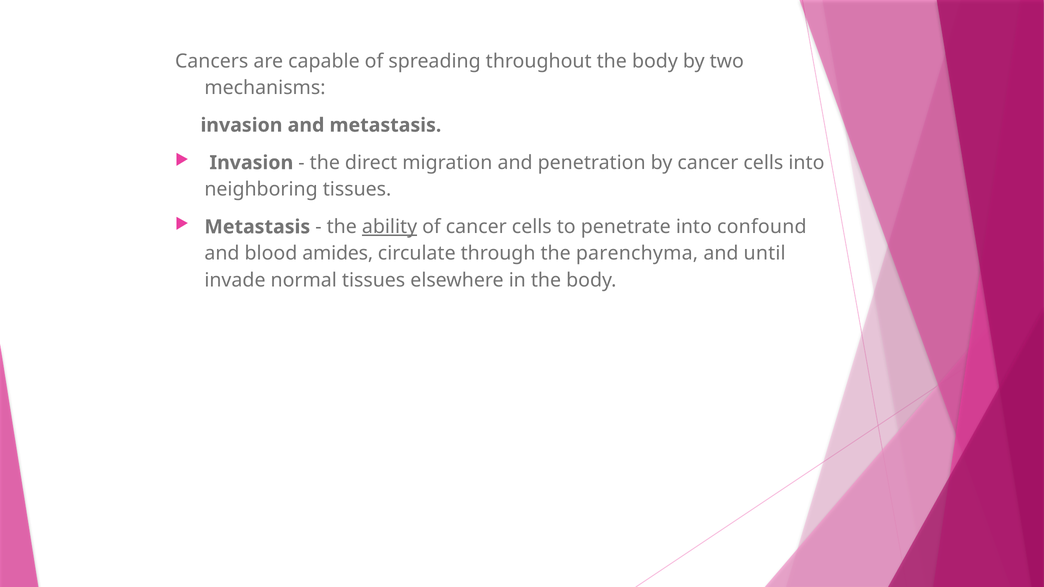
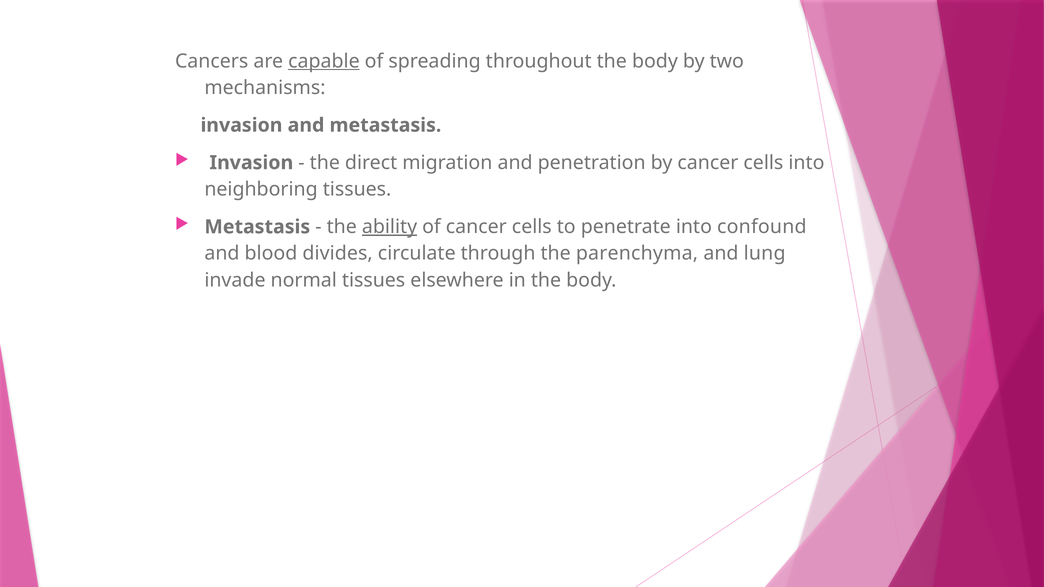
capable underline: none -> present (324, 61)
amides: amides -> divides (338, 254)
until: until -> lung (765, 254)
